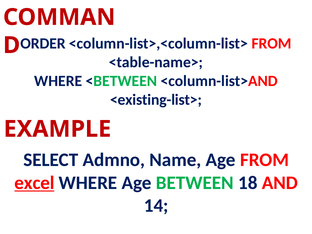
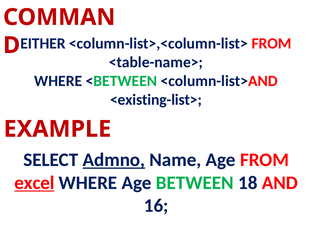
ORDER: ORDER -> EITHER (43, 43)
Admno underline: none -> present (114, 160)
14: 14 -> 16 (156, 206)
